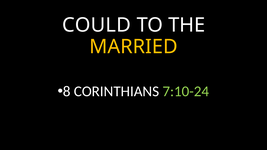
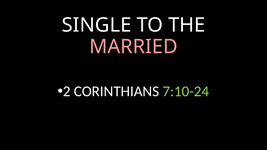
COULD: COULD -> SINGLE (96, 25)
MARRIED colour: yellow -> pink (133, 47)
8: 8 -> 2 (67, 91)
